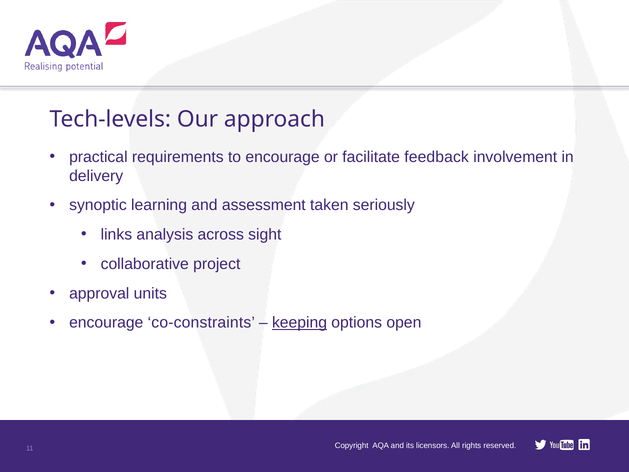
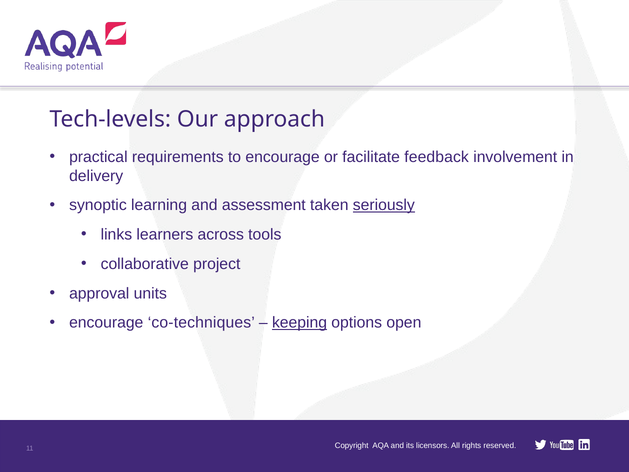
seriously underline: none -> present (384, 205)
analysis: analysis -> learners (165, 234)
sight: sight -> tools (265, 234)
co-constraints: co-constraints -> co-techniques (201, 323)
